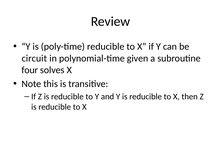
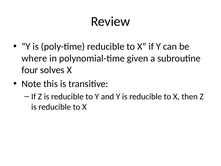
circuit: circuit -> where (34, 58)
